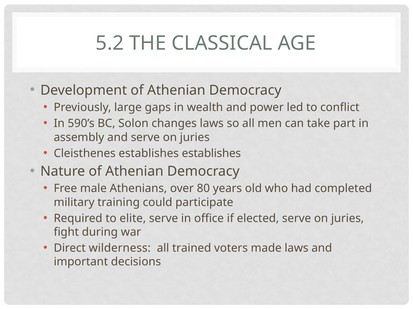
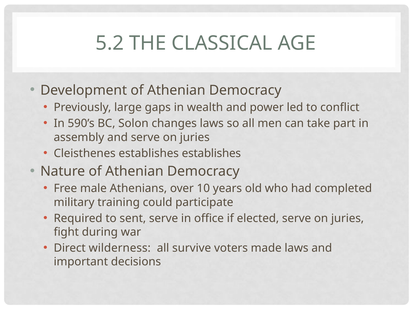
80: 80 -> 10 (203, 189)
elite: elite -> sent (133, 219)
trained: trained -> survive (192, 249)
